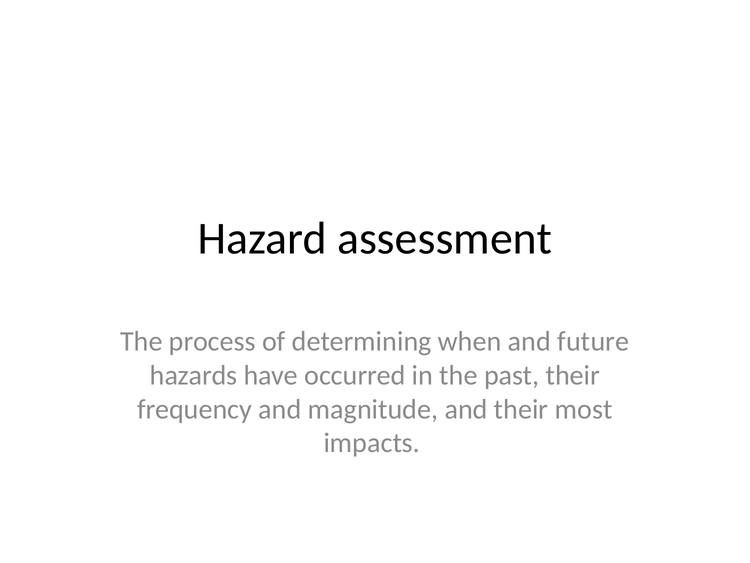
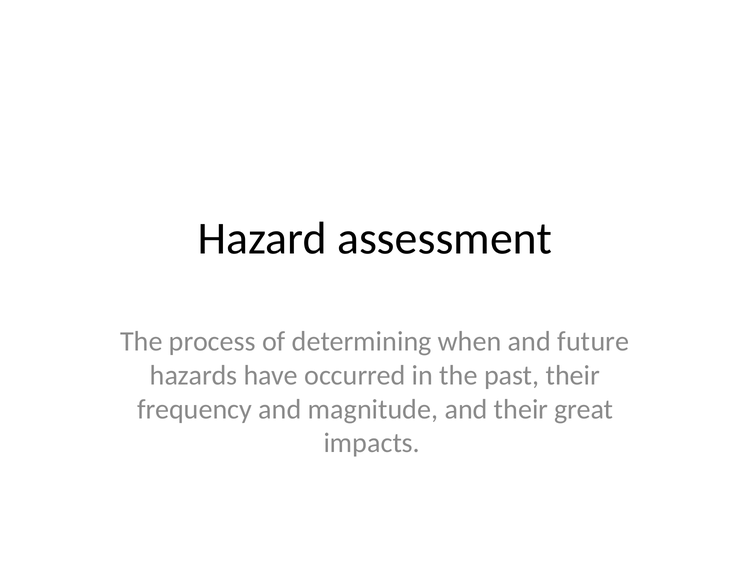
most: most -> great (584, 409)
